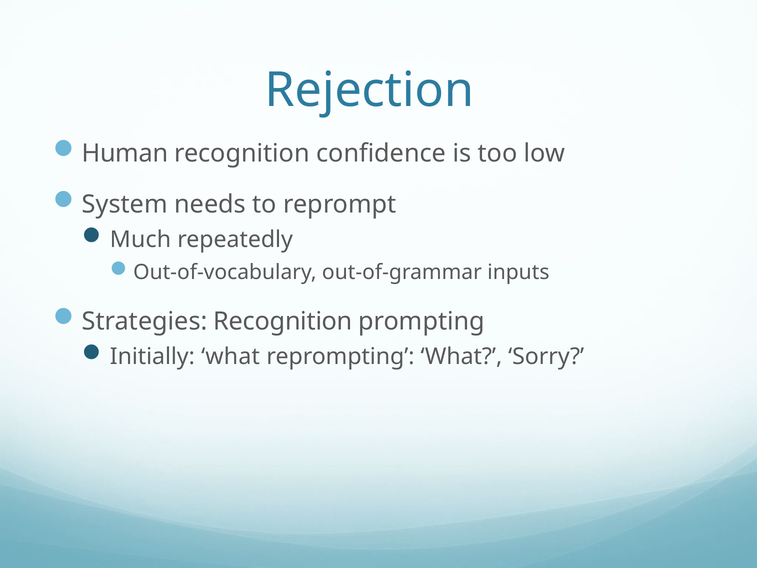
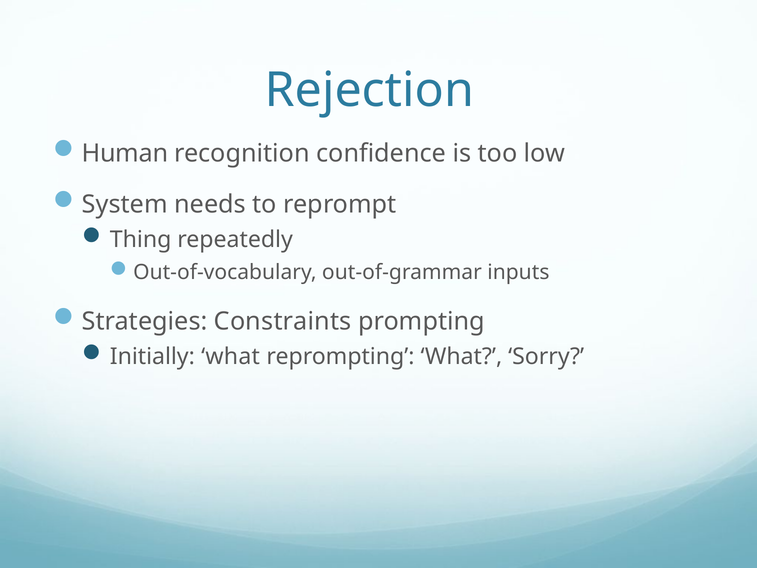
Much: Much -> Thing (141, 240)
Strategies Recognition: Recognition -> Constraints (283, 321)
